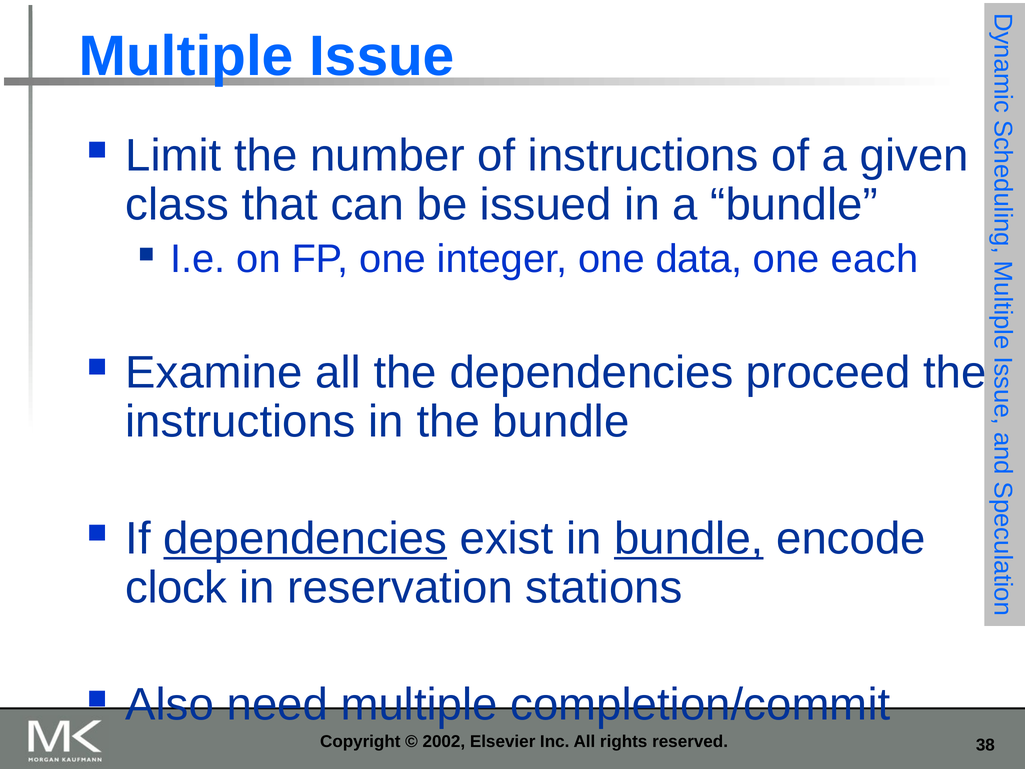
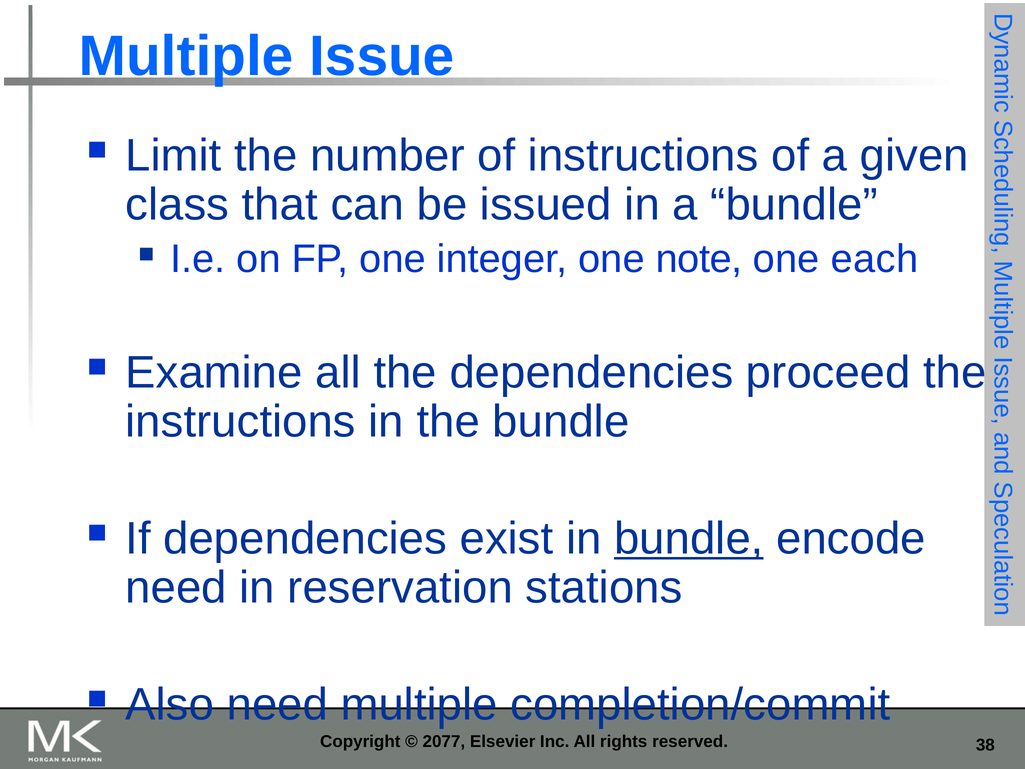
data: data -> note (699, 259)
dependencies underline: present -> none (305, 538)
clock: clock -> need (176, 588)
2002: 2002 -> 2077 (444, 741)
